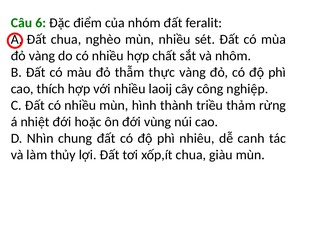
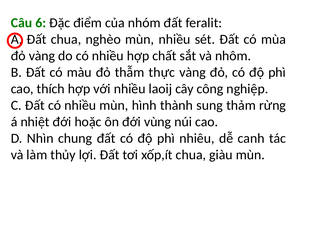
triều: triều -> sung (210, 105)
